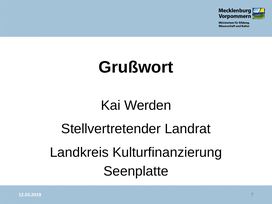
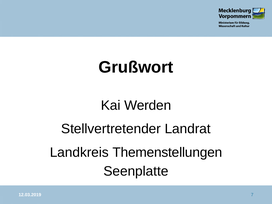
Kulturfinanzierung: Kulturfinanzierung -> Themenstellungen (167, 152)
